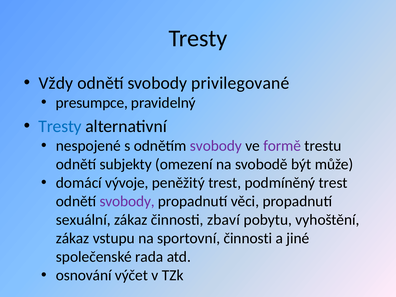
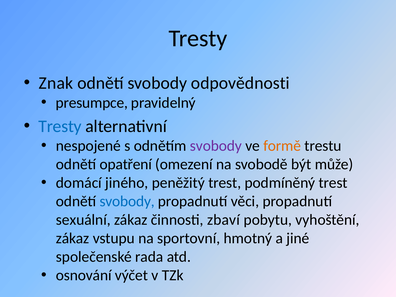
Vždy: Vždy -> Znak (56, 83)
privilegované: privilegované -> odpovědnosti (240, 83)
formě colour: purple -> orange (282, 146)
subjekty: subjekty -> opatření (126, 164)
vývoje: vývoje -> jiného (127, 183)
svobody colour: purple -> blue (127, 201)
sportovní činnosti: činnosti -> hmotný (248, 238)
